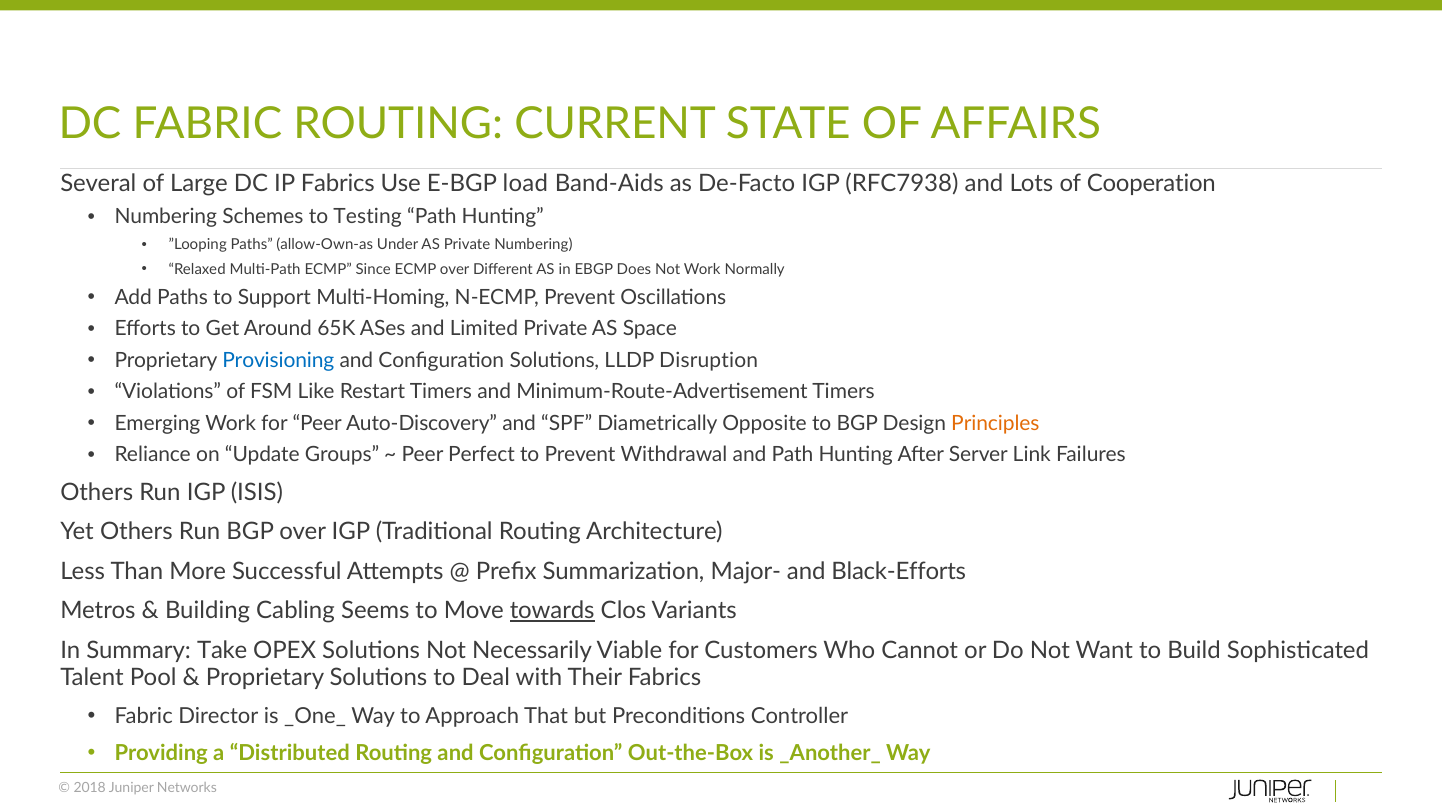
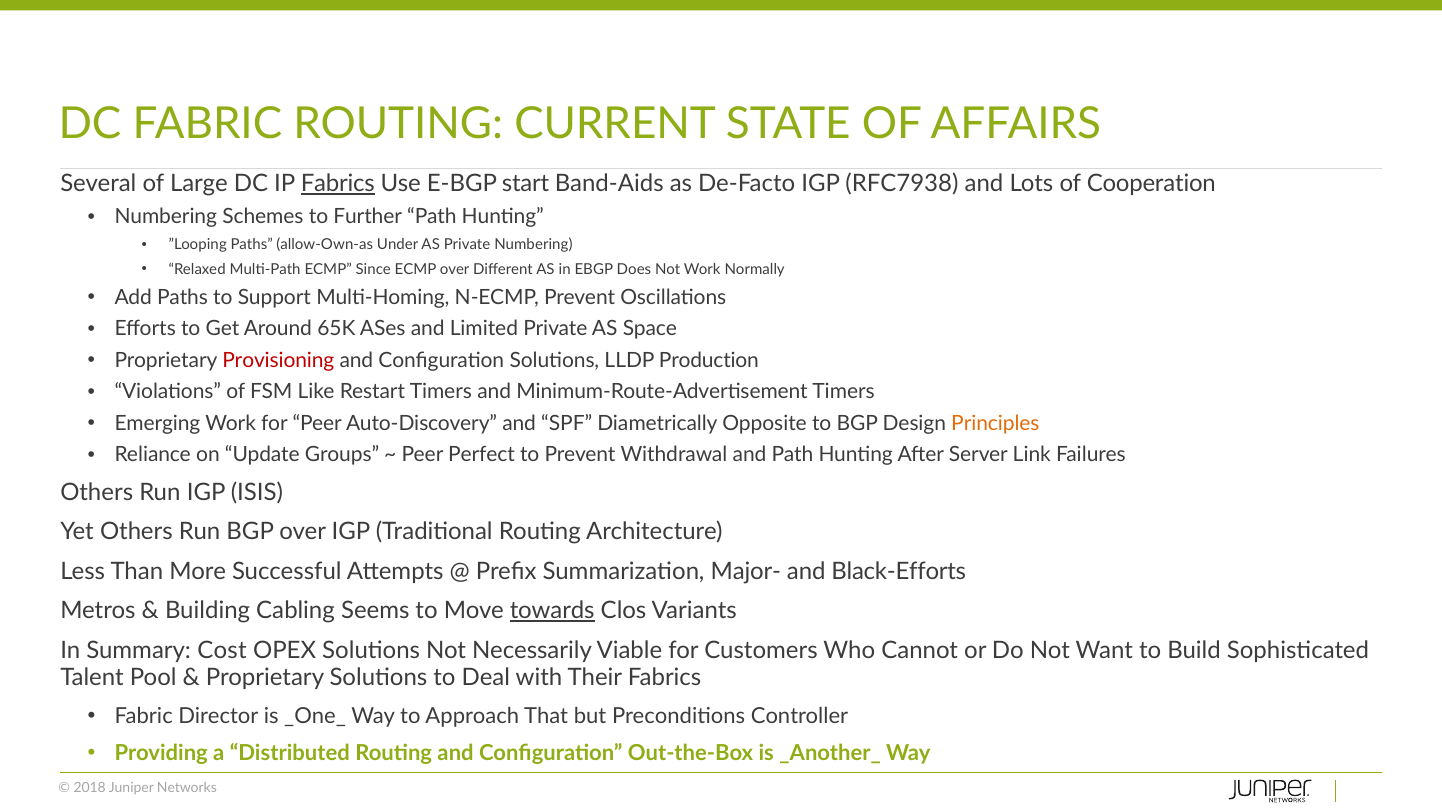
Fabrics underline: none -> present (338, 184)
load: load -> start (526, 184)
Testing: Testing -> Further (368, 217)
Provisioning colour: blue -> red (278, 360)
Disruption: Disruption -> Production (709, 360)
Take: Take -> Cost (222, 650)
